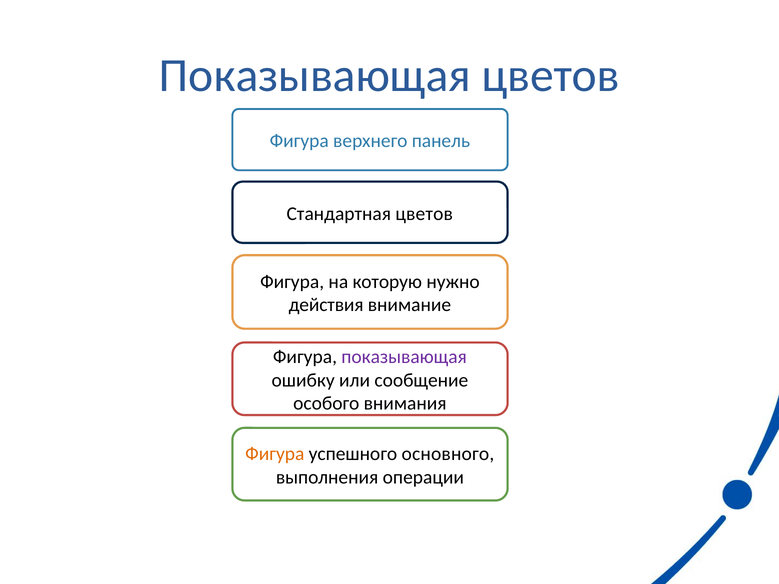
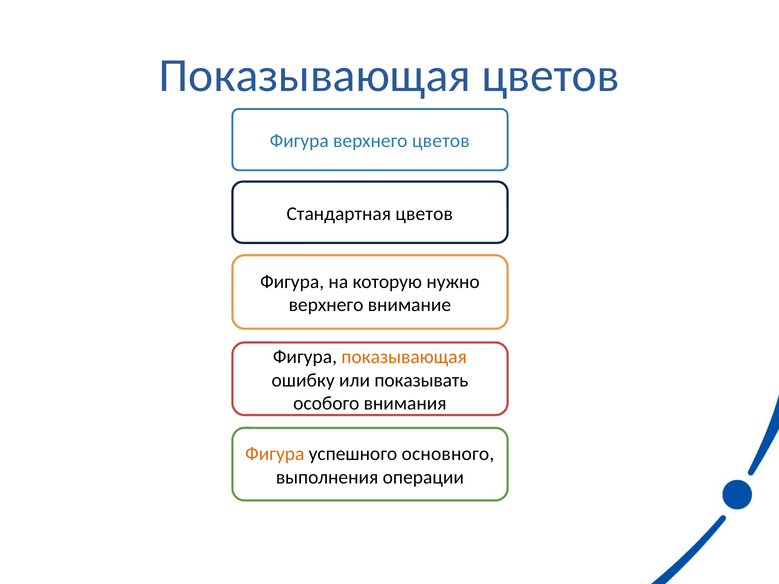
верхнего панель: панель -> цветов (441, 141)
действия: действия -> верхнего (326, 305)
показывающая colour: purple -> orange (404, 357)
сообщение: сообщение -> показывать (421, 380)
